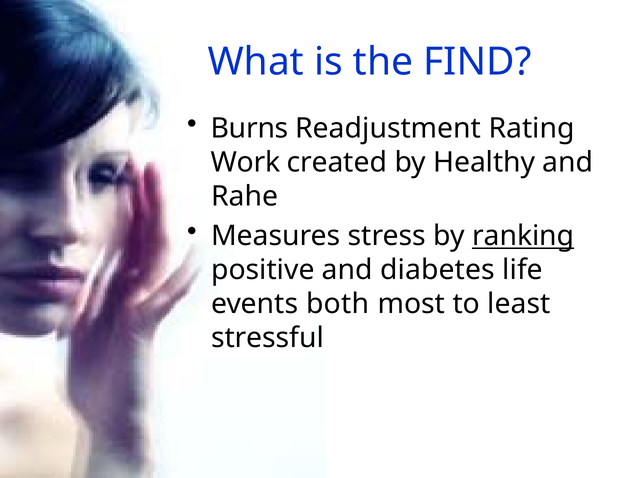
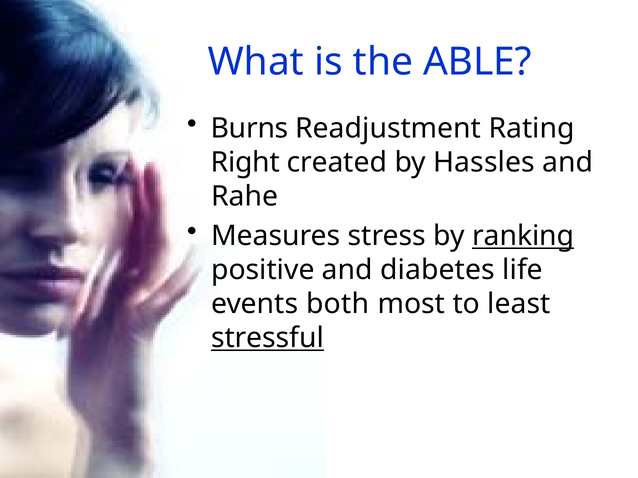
FIND: FIND -> ABLE (477, 62)
Work: Work -> Right (245, 163)
Healthy: Healthy -> Hassles (484, 163)
stressful underline: none -> present (267, 338)
